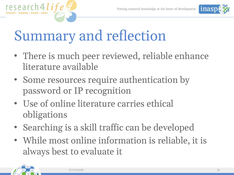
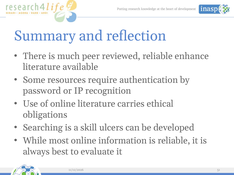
traffic: traffic -> ulcers (111, 128)
